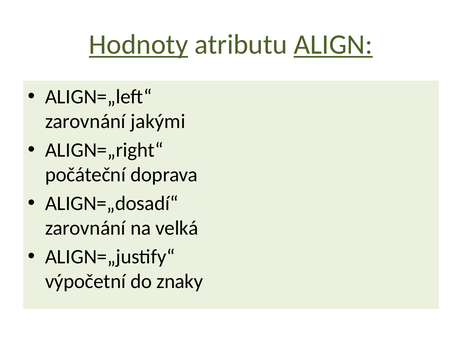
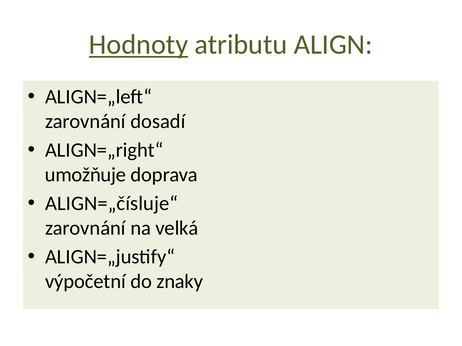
ALIGN underline: present -> none (333, 45)
jakými: jakými -> dosadí (158, 122)
počáteční: počáteční -> umožňuje (85, 175)
ALIGN=„dosadí“: ALIGN=„dosadí“ -> ALIGN=„čísluje“ (112, 204)
